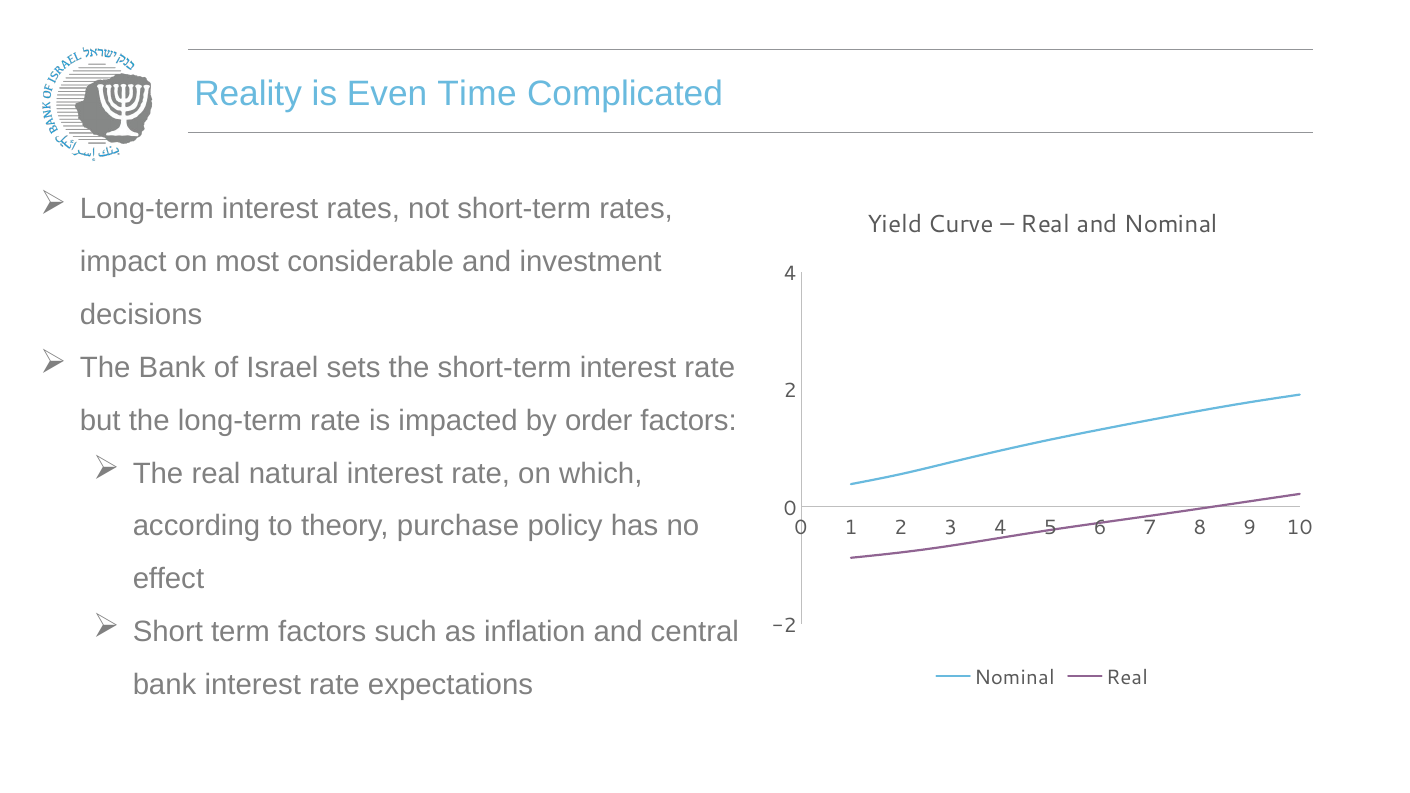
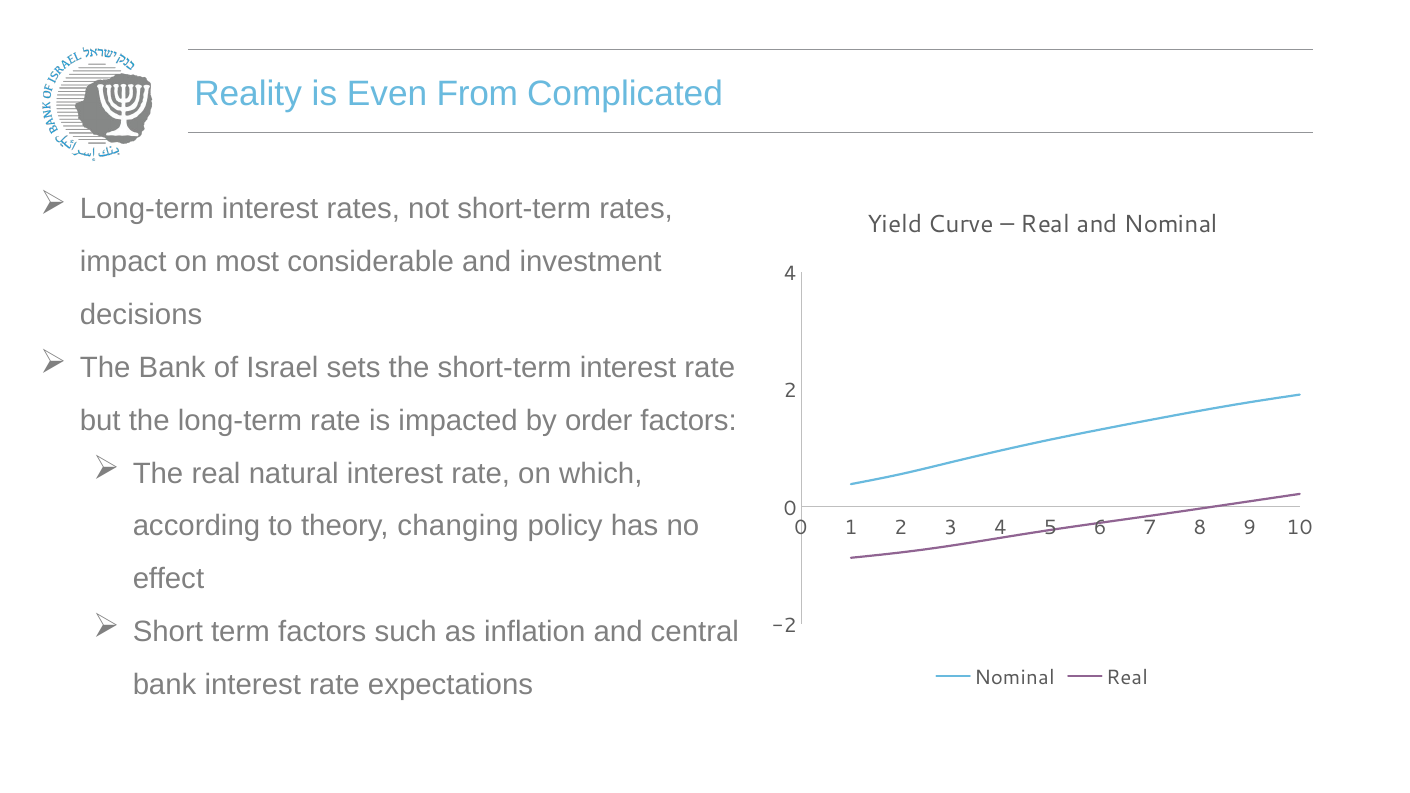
Time: Time -> From (477, 94)
purchase: purchase -> changing (458, 526)
